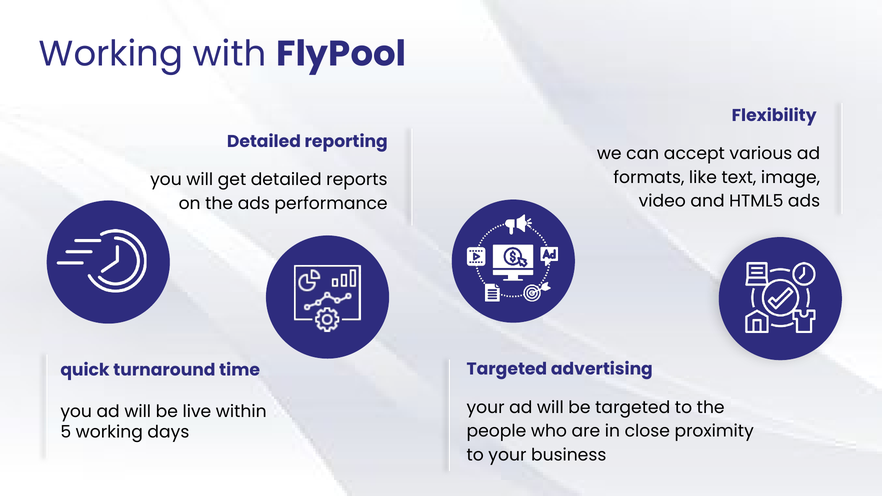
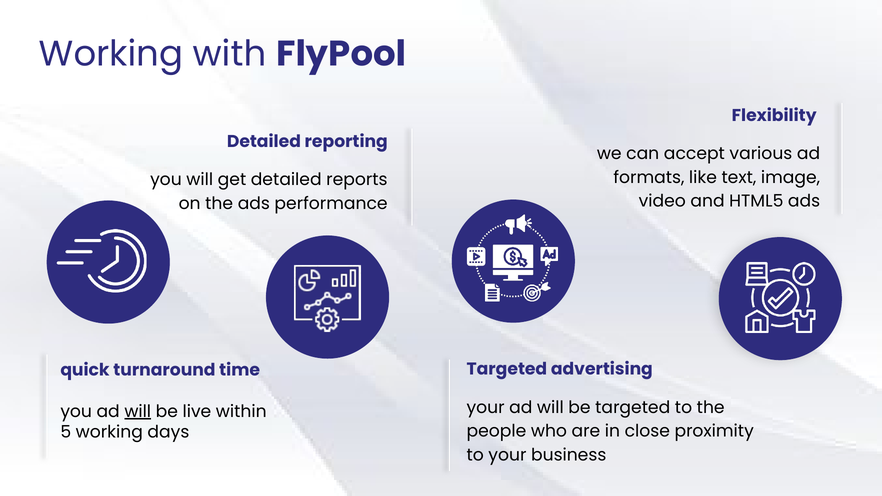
will underline: none -> present (138, 411)
